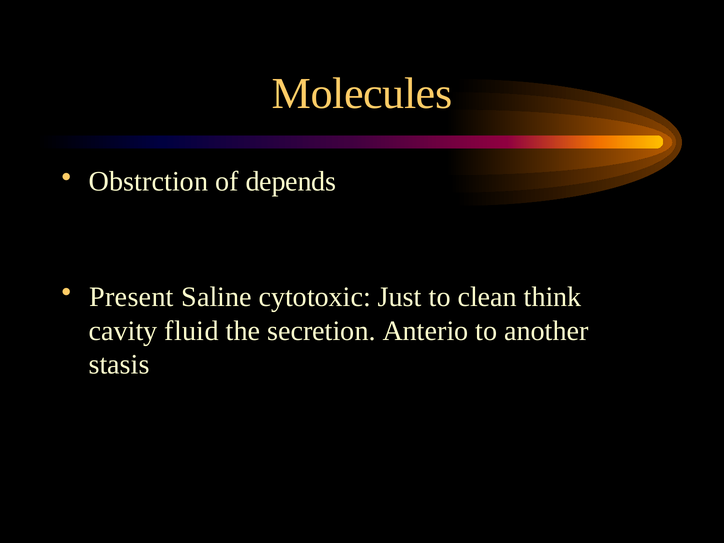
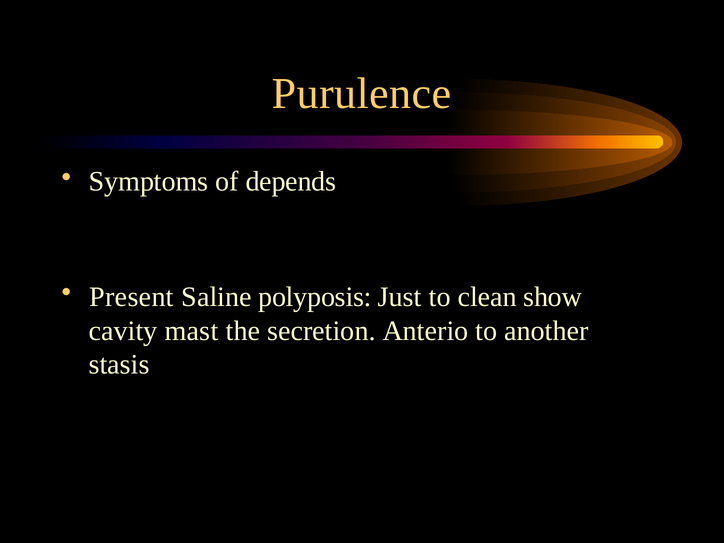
Molecules: Molecules -> Purulence (362, 94)
Obstrction: Obstrction -> Symptoms (149, 182)
cytotoxic: cytotoxic -> polyposis (315, 297)
think: think -> show (553, 297)
fluid: fluid -> mast (191, 331)
